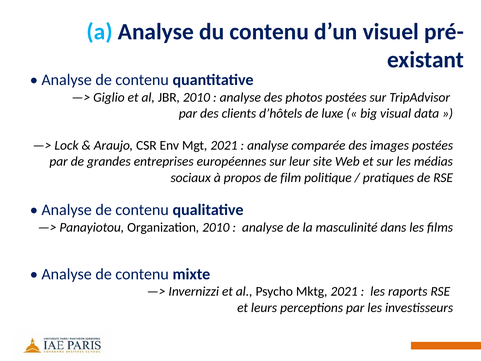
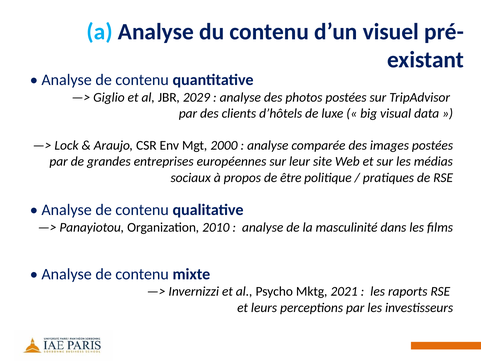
JBR 2010: 2010 -> 2029 (196, 97)
Mgt 2021: 2021 -> 2000 (224, 145)
film: film -> être (291, 177)
